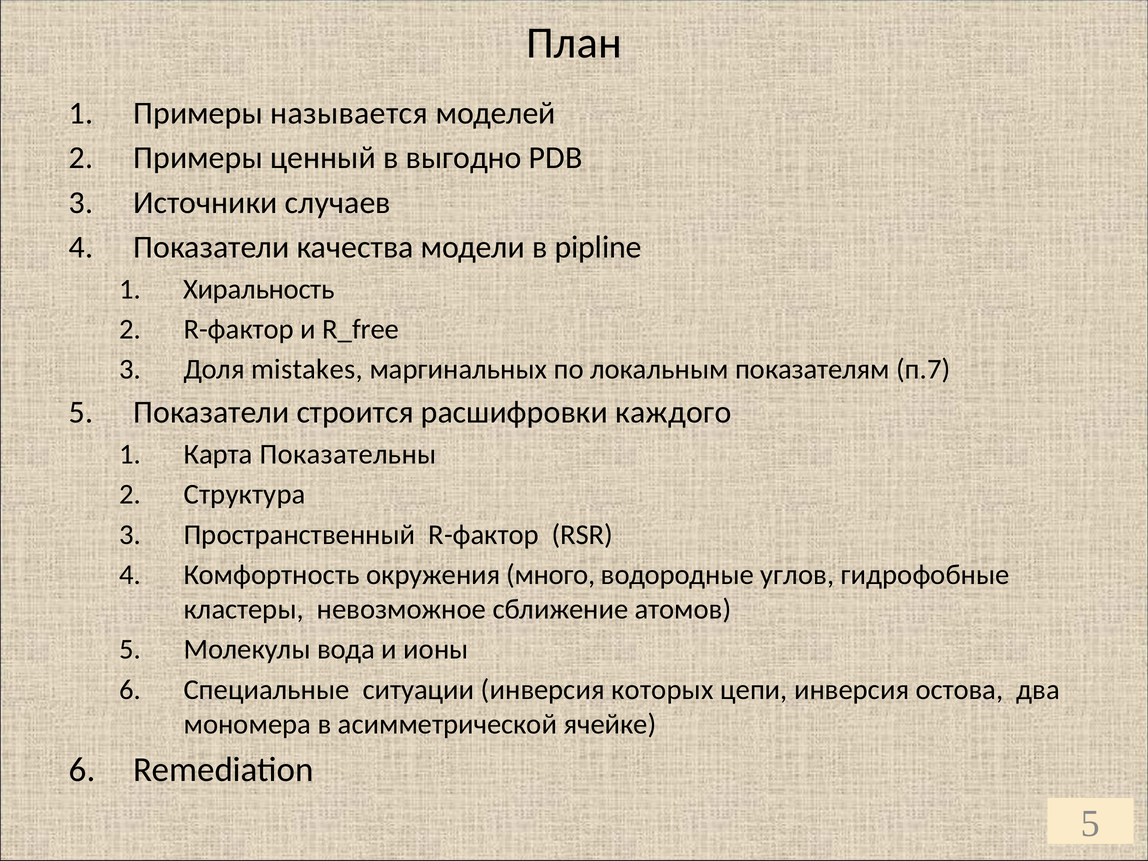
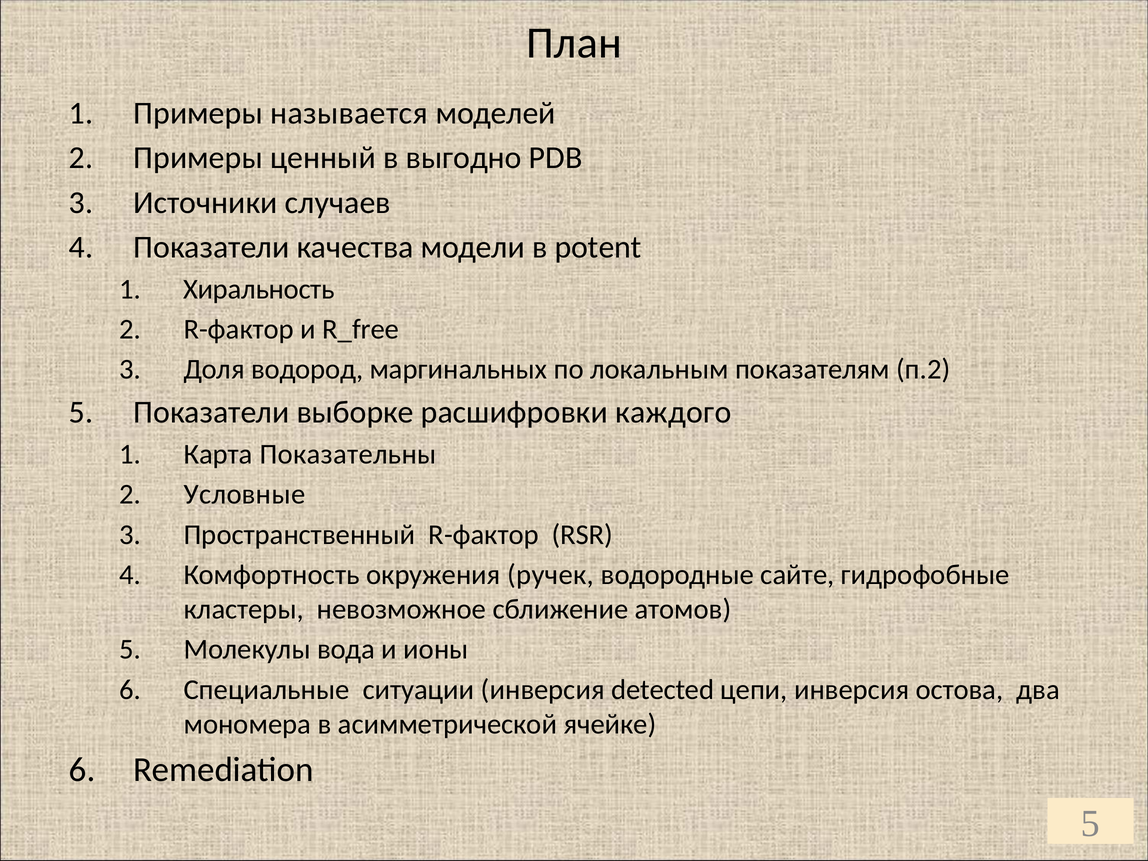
pipline: pipline -> potent (598, 247)
mistakes: mistakes -> водород (307, 369)
п.7: п.7 -> п.2 (923, 369)
строится: строится -> выборке (355, 412)
Структура: Структура -> Условные (245, 494)
много: много -> ручек (551, 575)
углов: углов -> сайте (797, 575)
которых: которых -> detected (663, 690)
